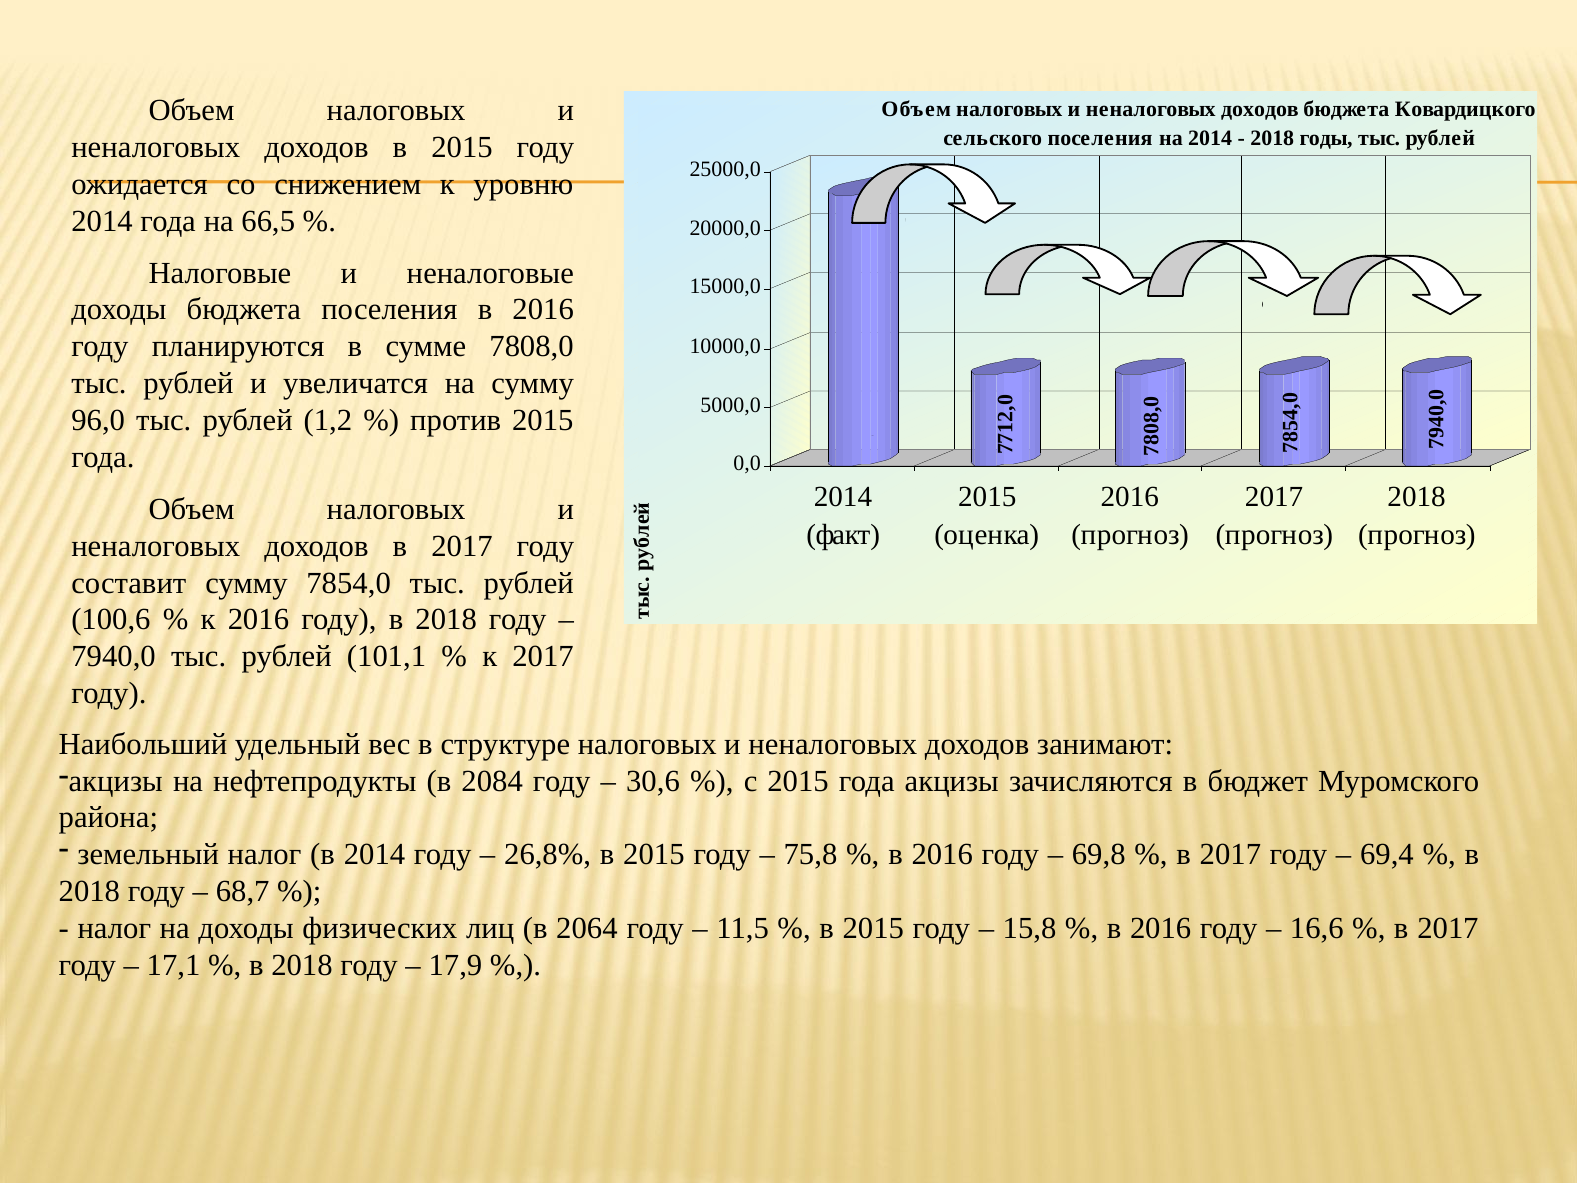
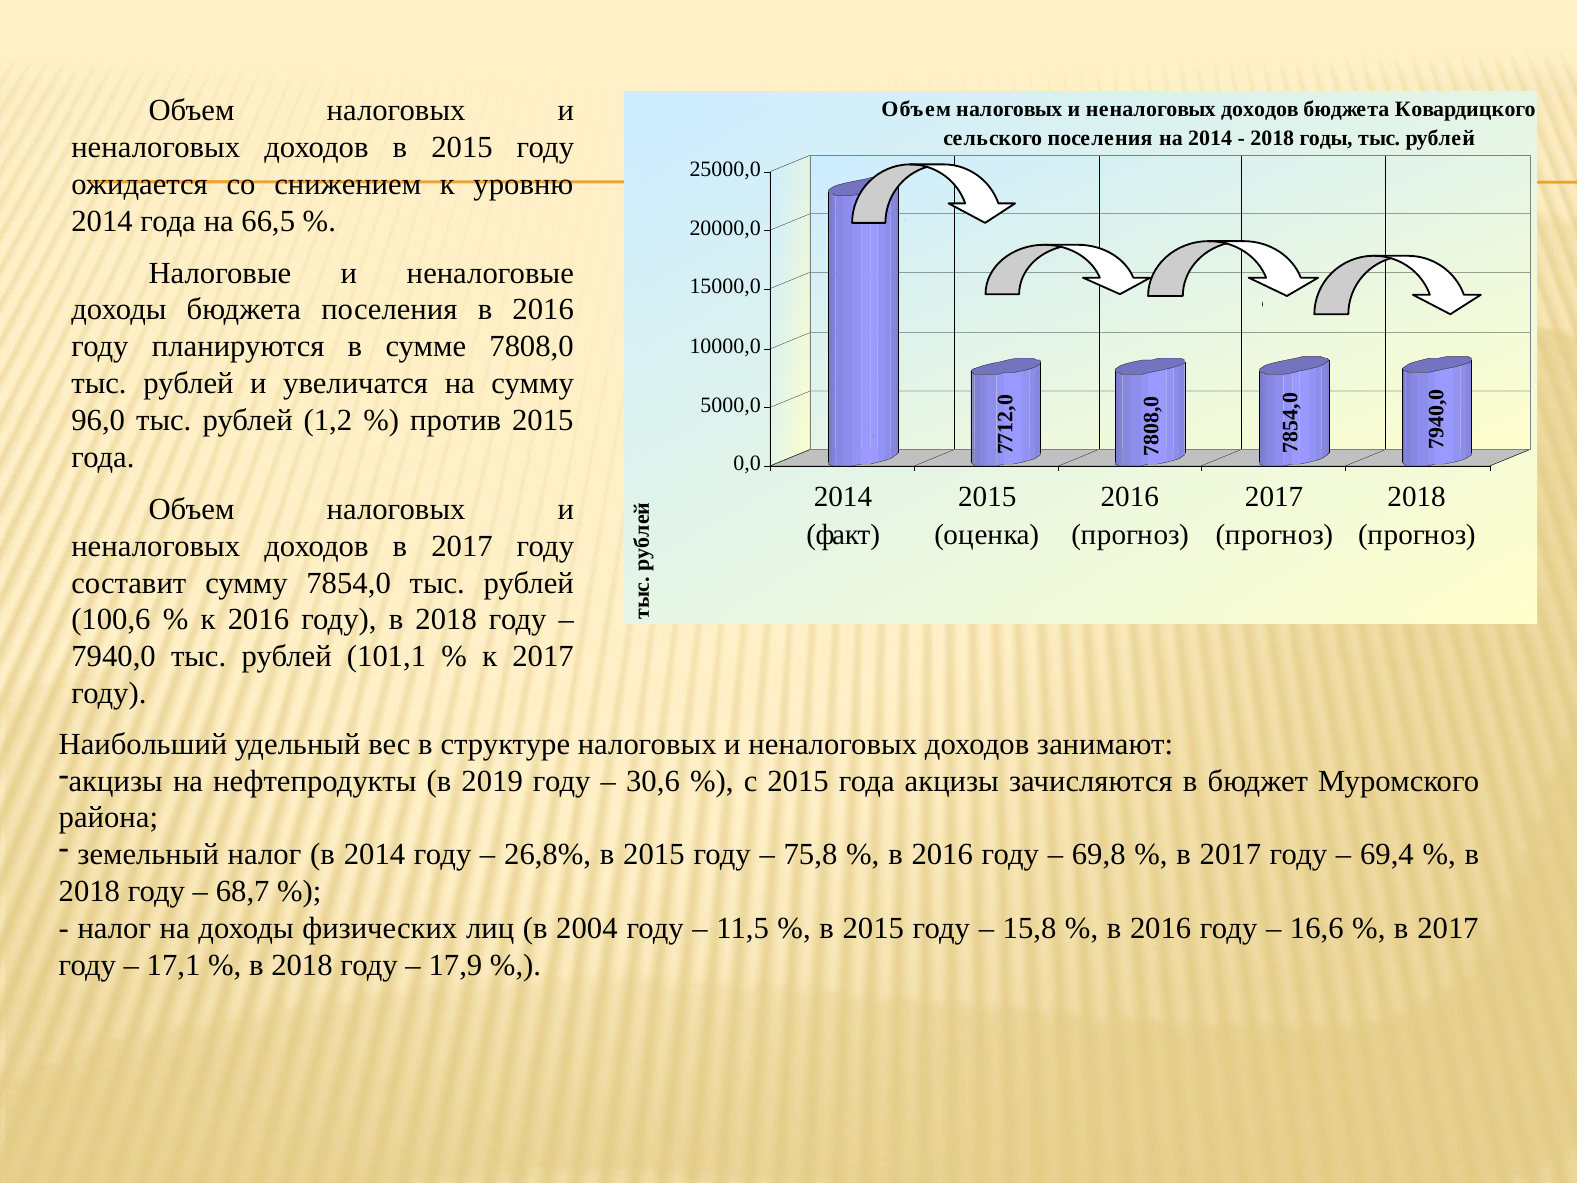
2084: 2084 -> 2019 (492, 781)
2064: 2064 -> 2004 (587, 928)
